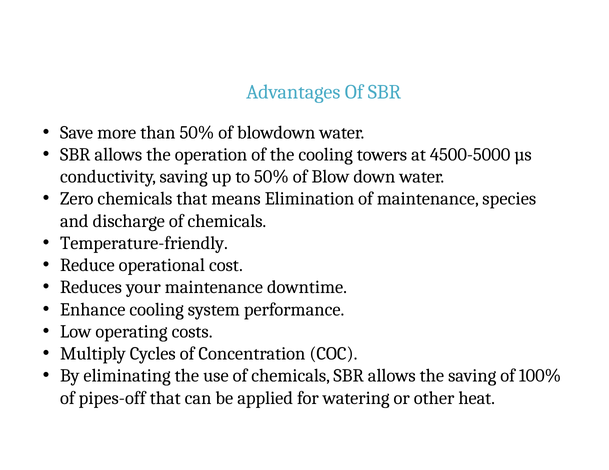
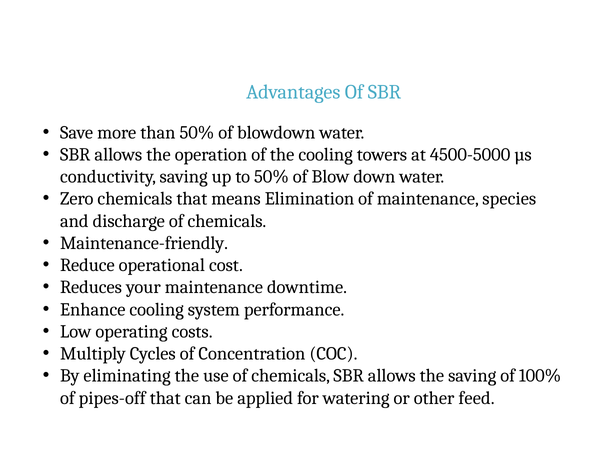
Temperature-friendly: Temperature-friendly -> Maintenance-friendly (144, 243)
heat: heat -> feed (477, 398)
